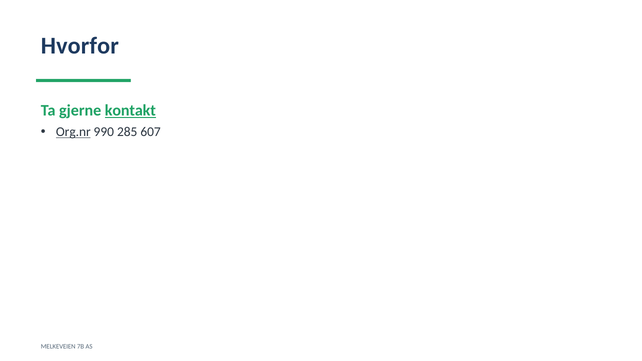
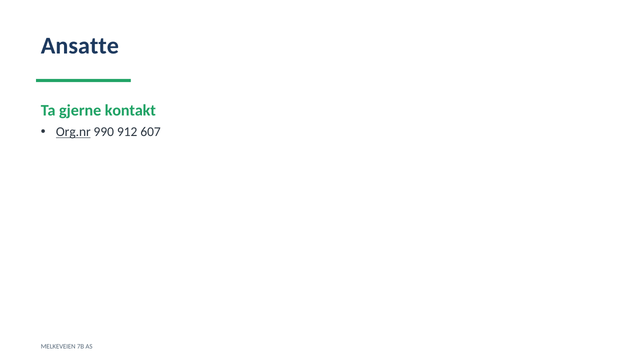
Hvorfor: Hvorfor -> Ansatte (80, 46)
kontakt underline: present -> none (130, 111)
285: 285 -> 912 (127, 132)
